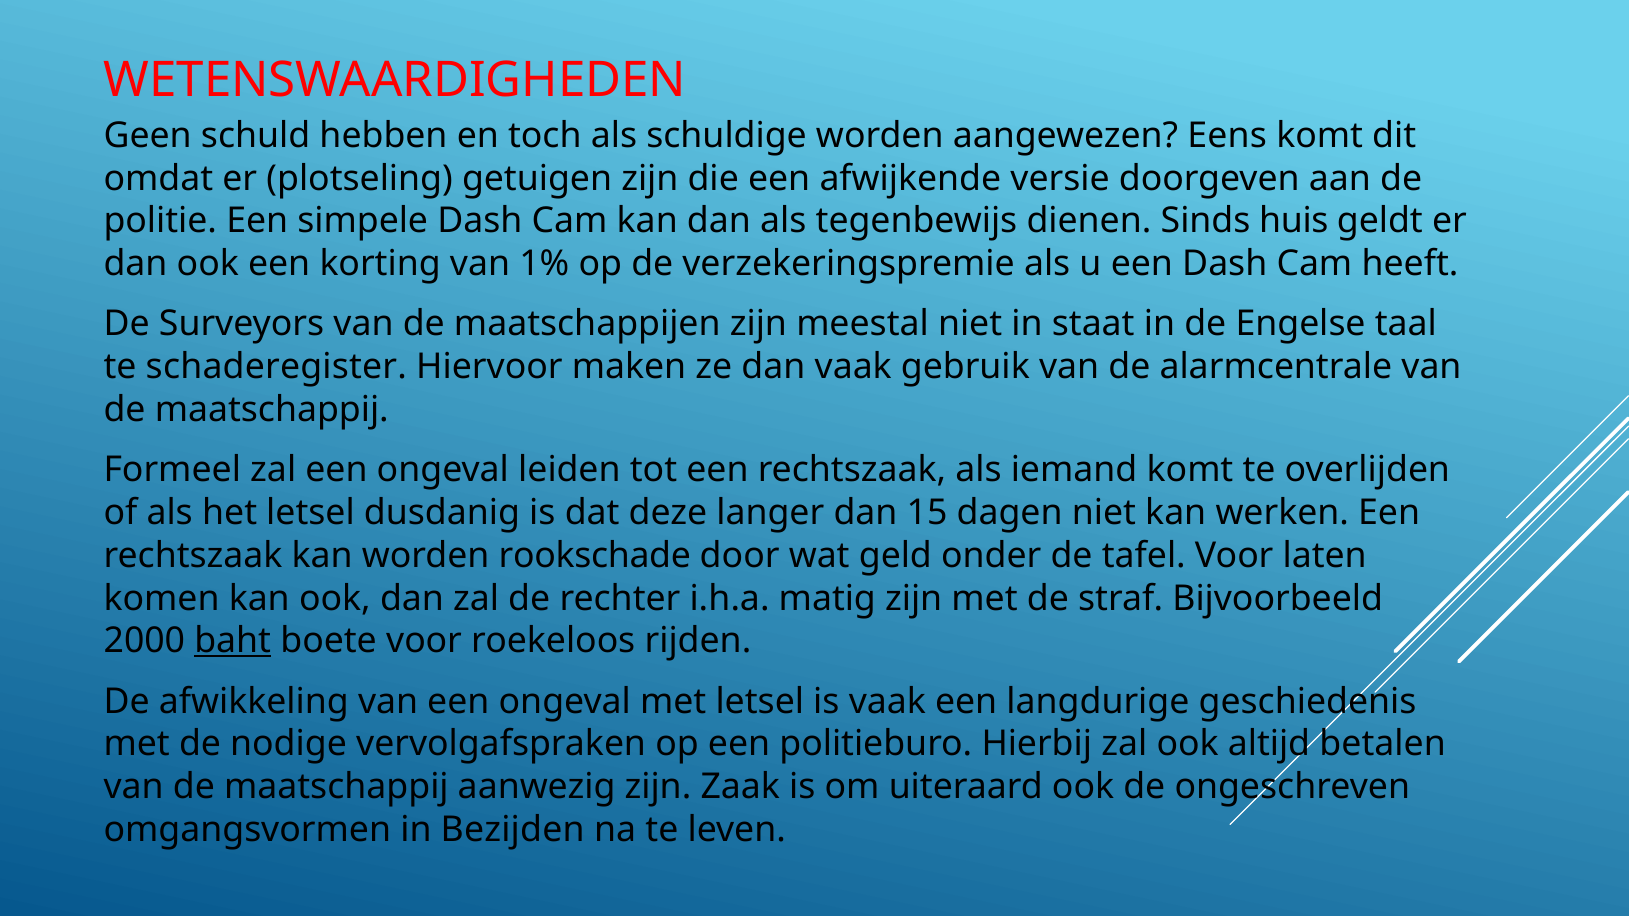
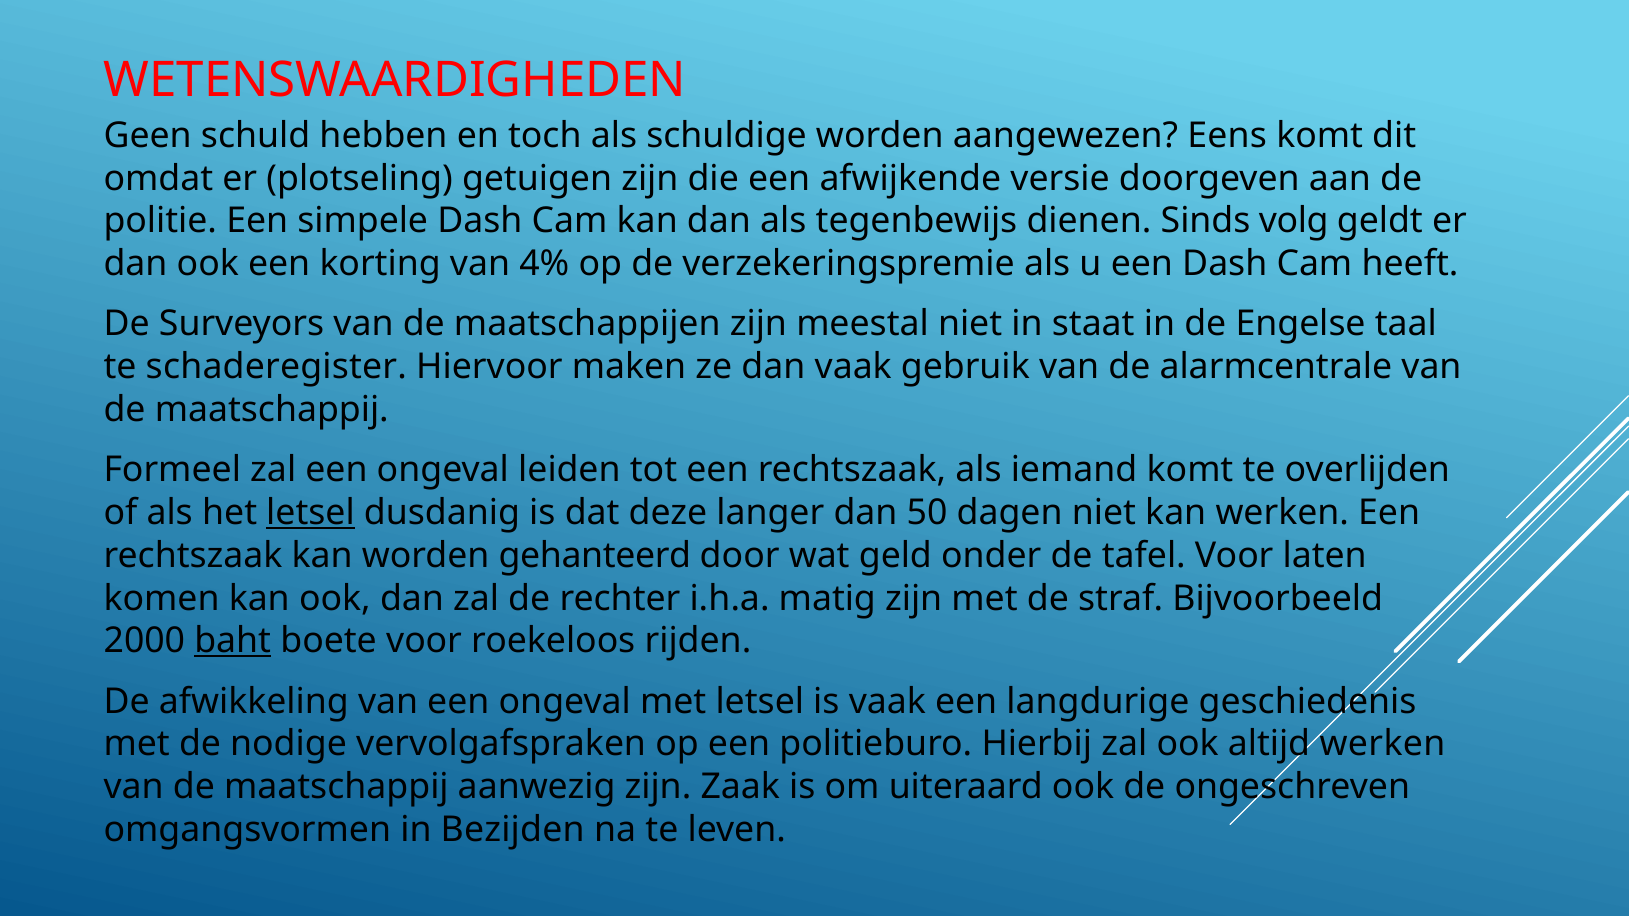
huis: huis -> volg (1294, 221)
1%: 1% -> 4% (544, 264)
letsel underline: none -> present (311, 513)
15: 15 -> 50 (927, 513)
rookschade: rookschade -> gehanteerd (595, 556)
altijd betalen: betalen -> werken (1383, 744)
